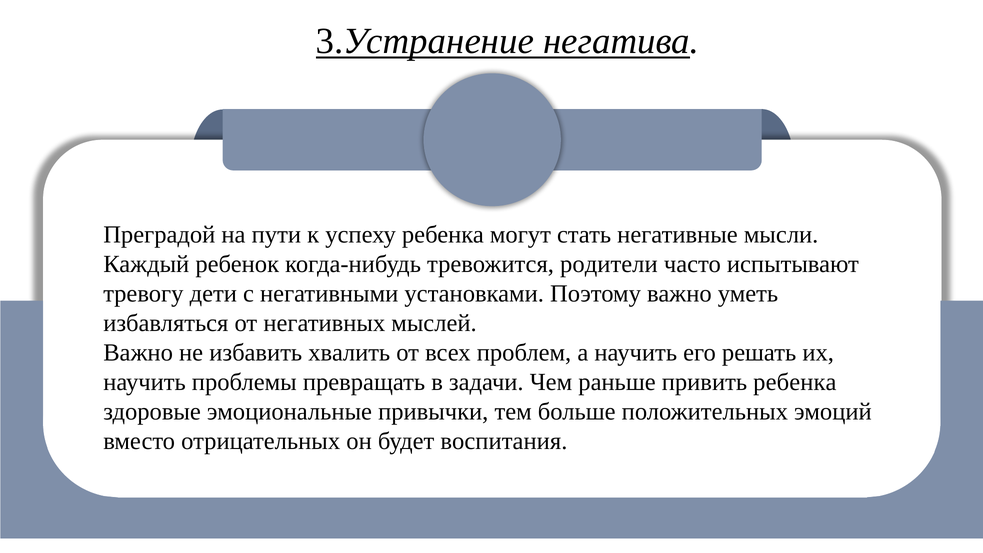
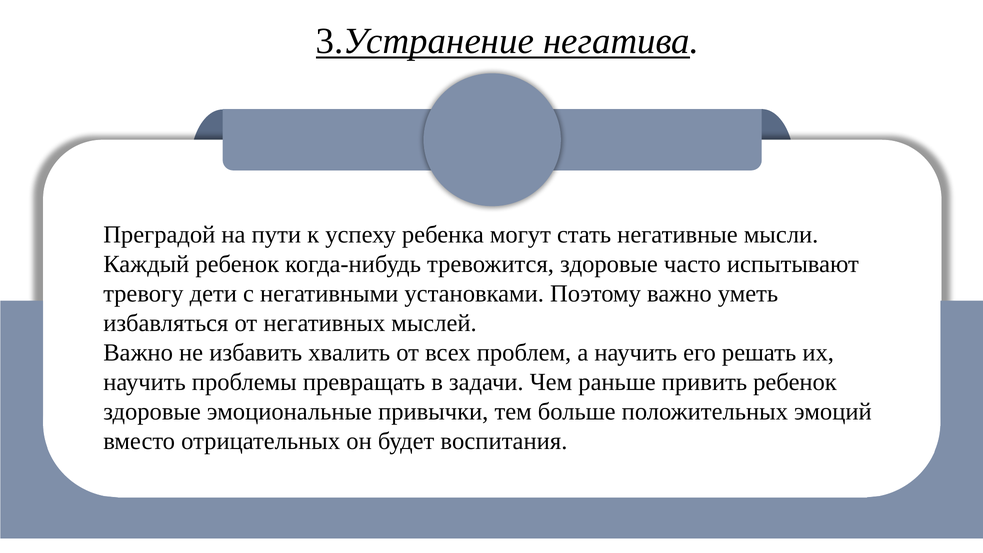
тревожится родители: родители -> здоровые (609, 264)
привить ребенка: ребенка -> ребенок (795, 382)
